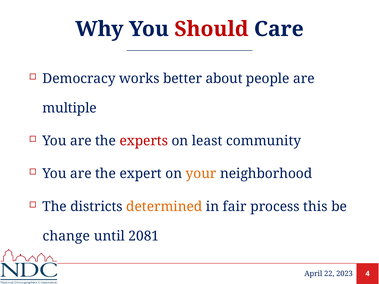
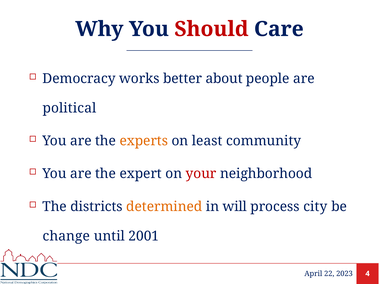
multiple: multiple -> political (69, 108)
experts colour: red -> orange (144, 141)
your colour: orange -> red (201, 174)
fair: fair -> will (235, 207)
this: this -> city (315, 207)
2081: 2081 -> 2001 (144, 236)
